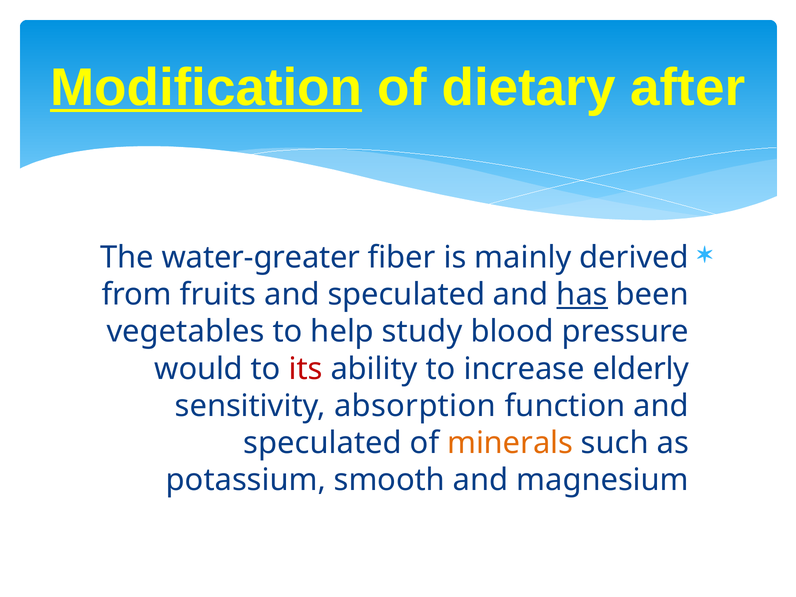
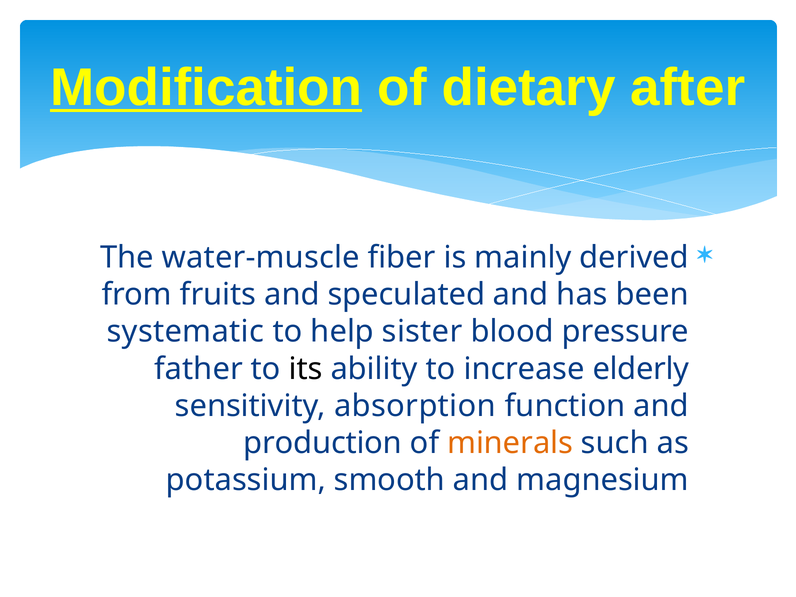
water-greater: water-greater -> water-muscle (261, 258)
has underline: present -> none (582, 295)
vegetables: vegetables -> systematic (185, 332)
study: study -> sister (422, 332)
would: would -> father (199, 369)
its colour: red -> black (306, 369)
speculated: speculated -> production (323, 443)
